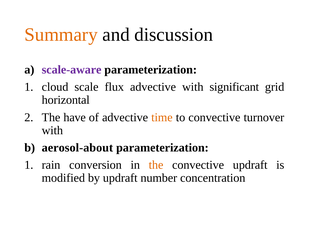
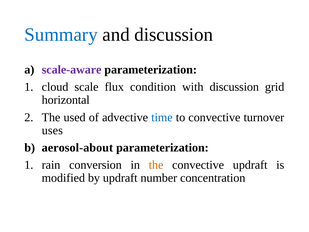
Summary colour: orange -> blue (61, 35)
flux advective: advective -> condition (153, 87)
with significant: significant -> discussion (234, 87)
have: have -> used (75, 117)
time colour: orange -> blue (162, 117)
with: with -> uses (52, 130)
